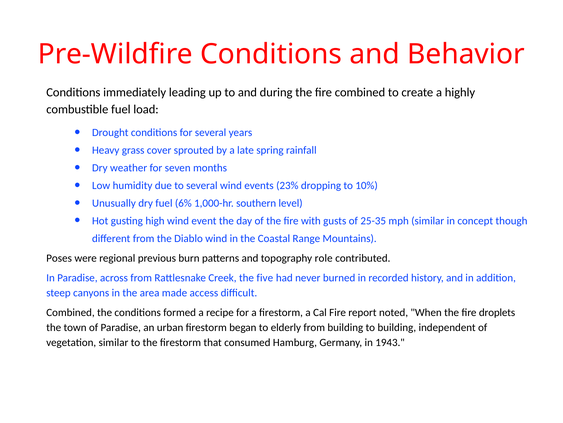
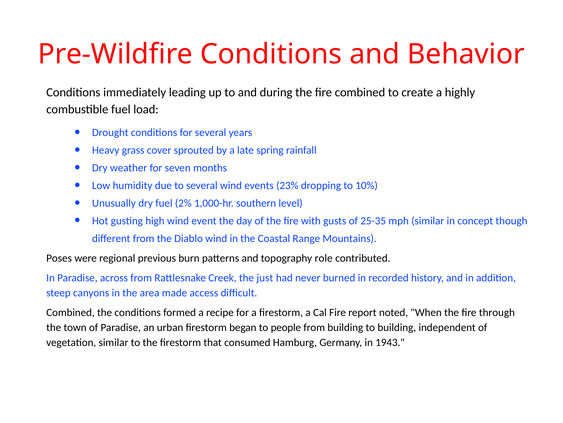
6%: 6% -> 2% (183, 203)
five: five -> just (265, 277)
droplets: droplets -> through (497, 312)
elderly: elderly -> people (286, 327)
